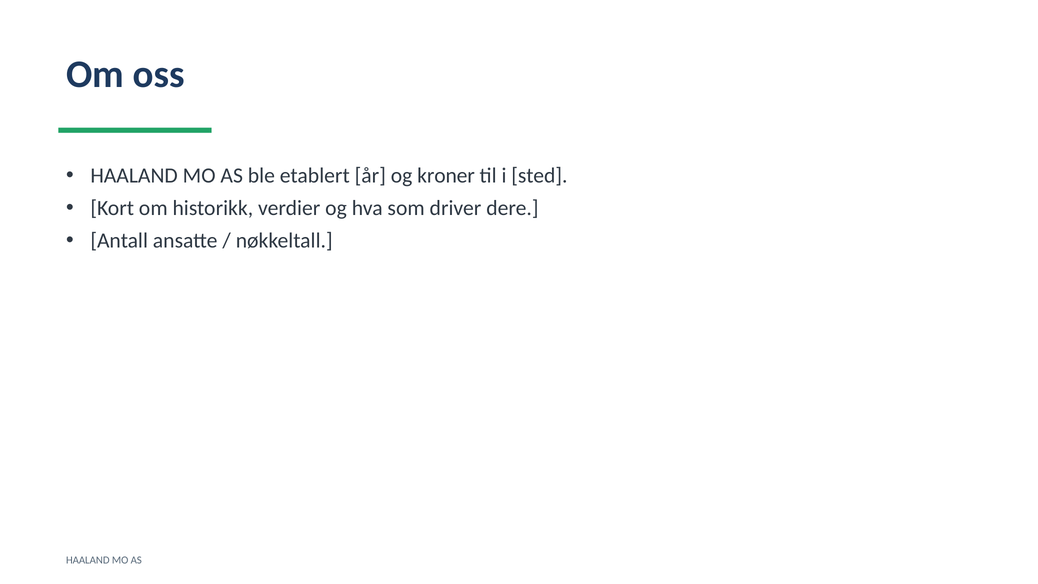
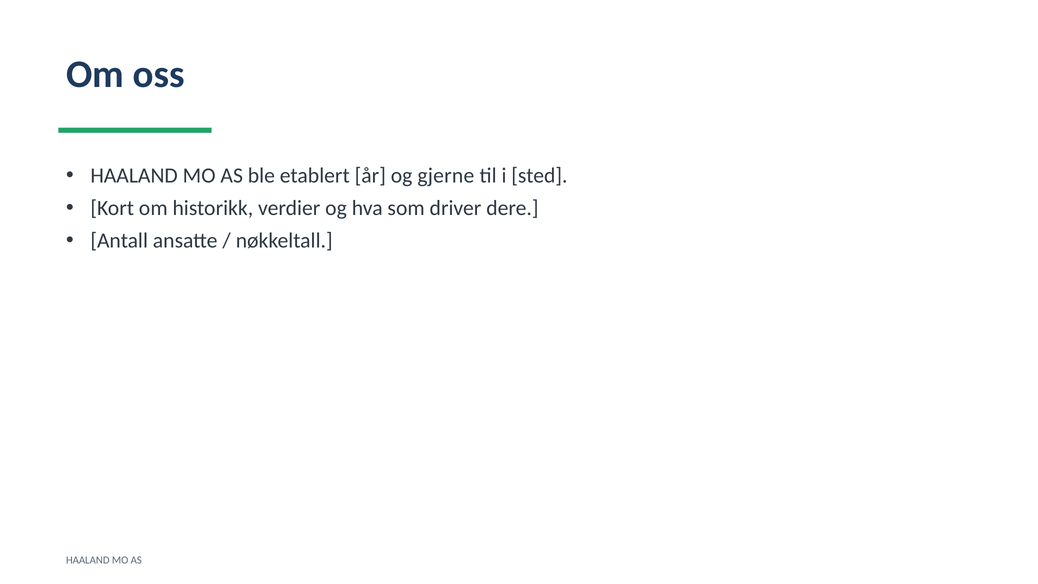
kroner: kroner -> gjerne (446, 176)
